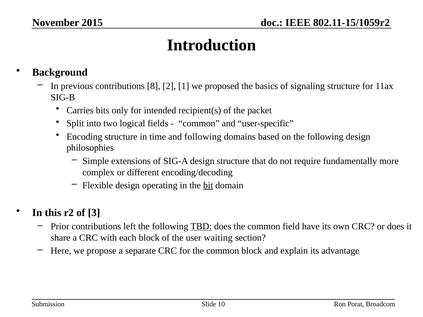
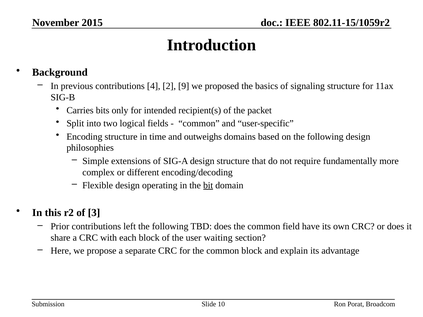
8: 8 -> 4 (154, 86)
1: 1 -> 9 (184, 86)
and following: following -> outweighs (203, 137)
TBD underline: present -> none (201, 227)
